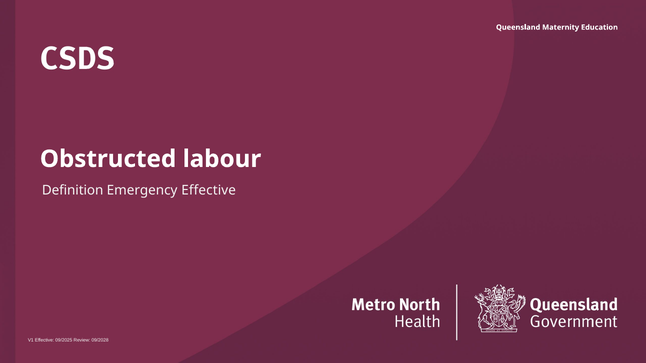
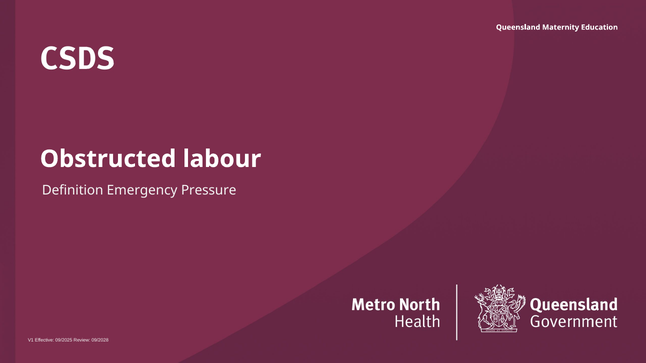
Emergency Effective: Effective -> Pressure (209, 191)
